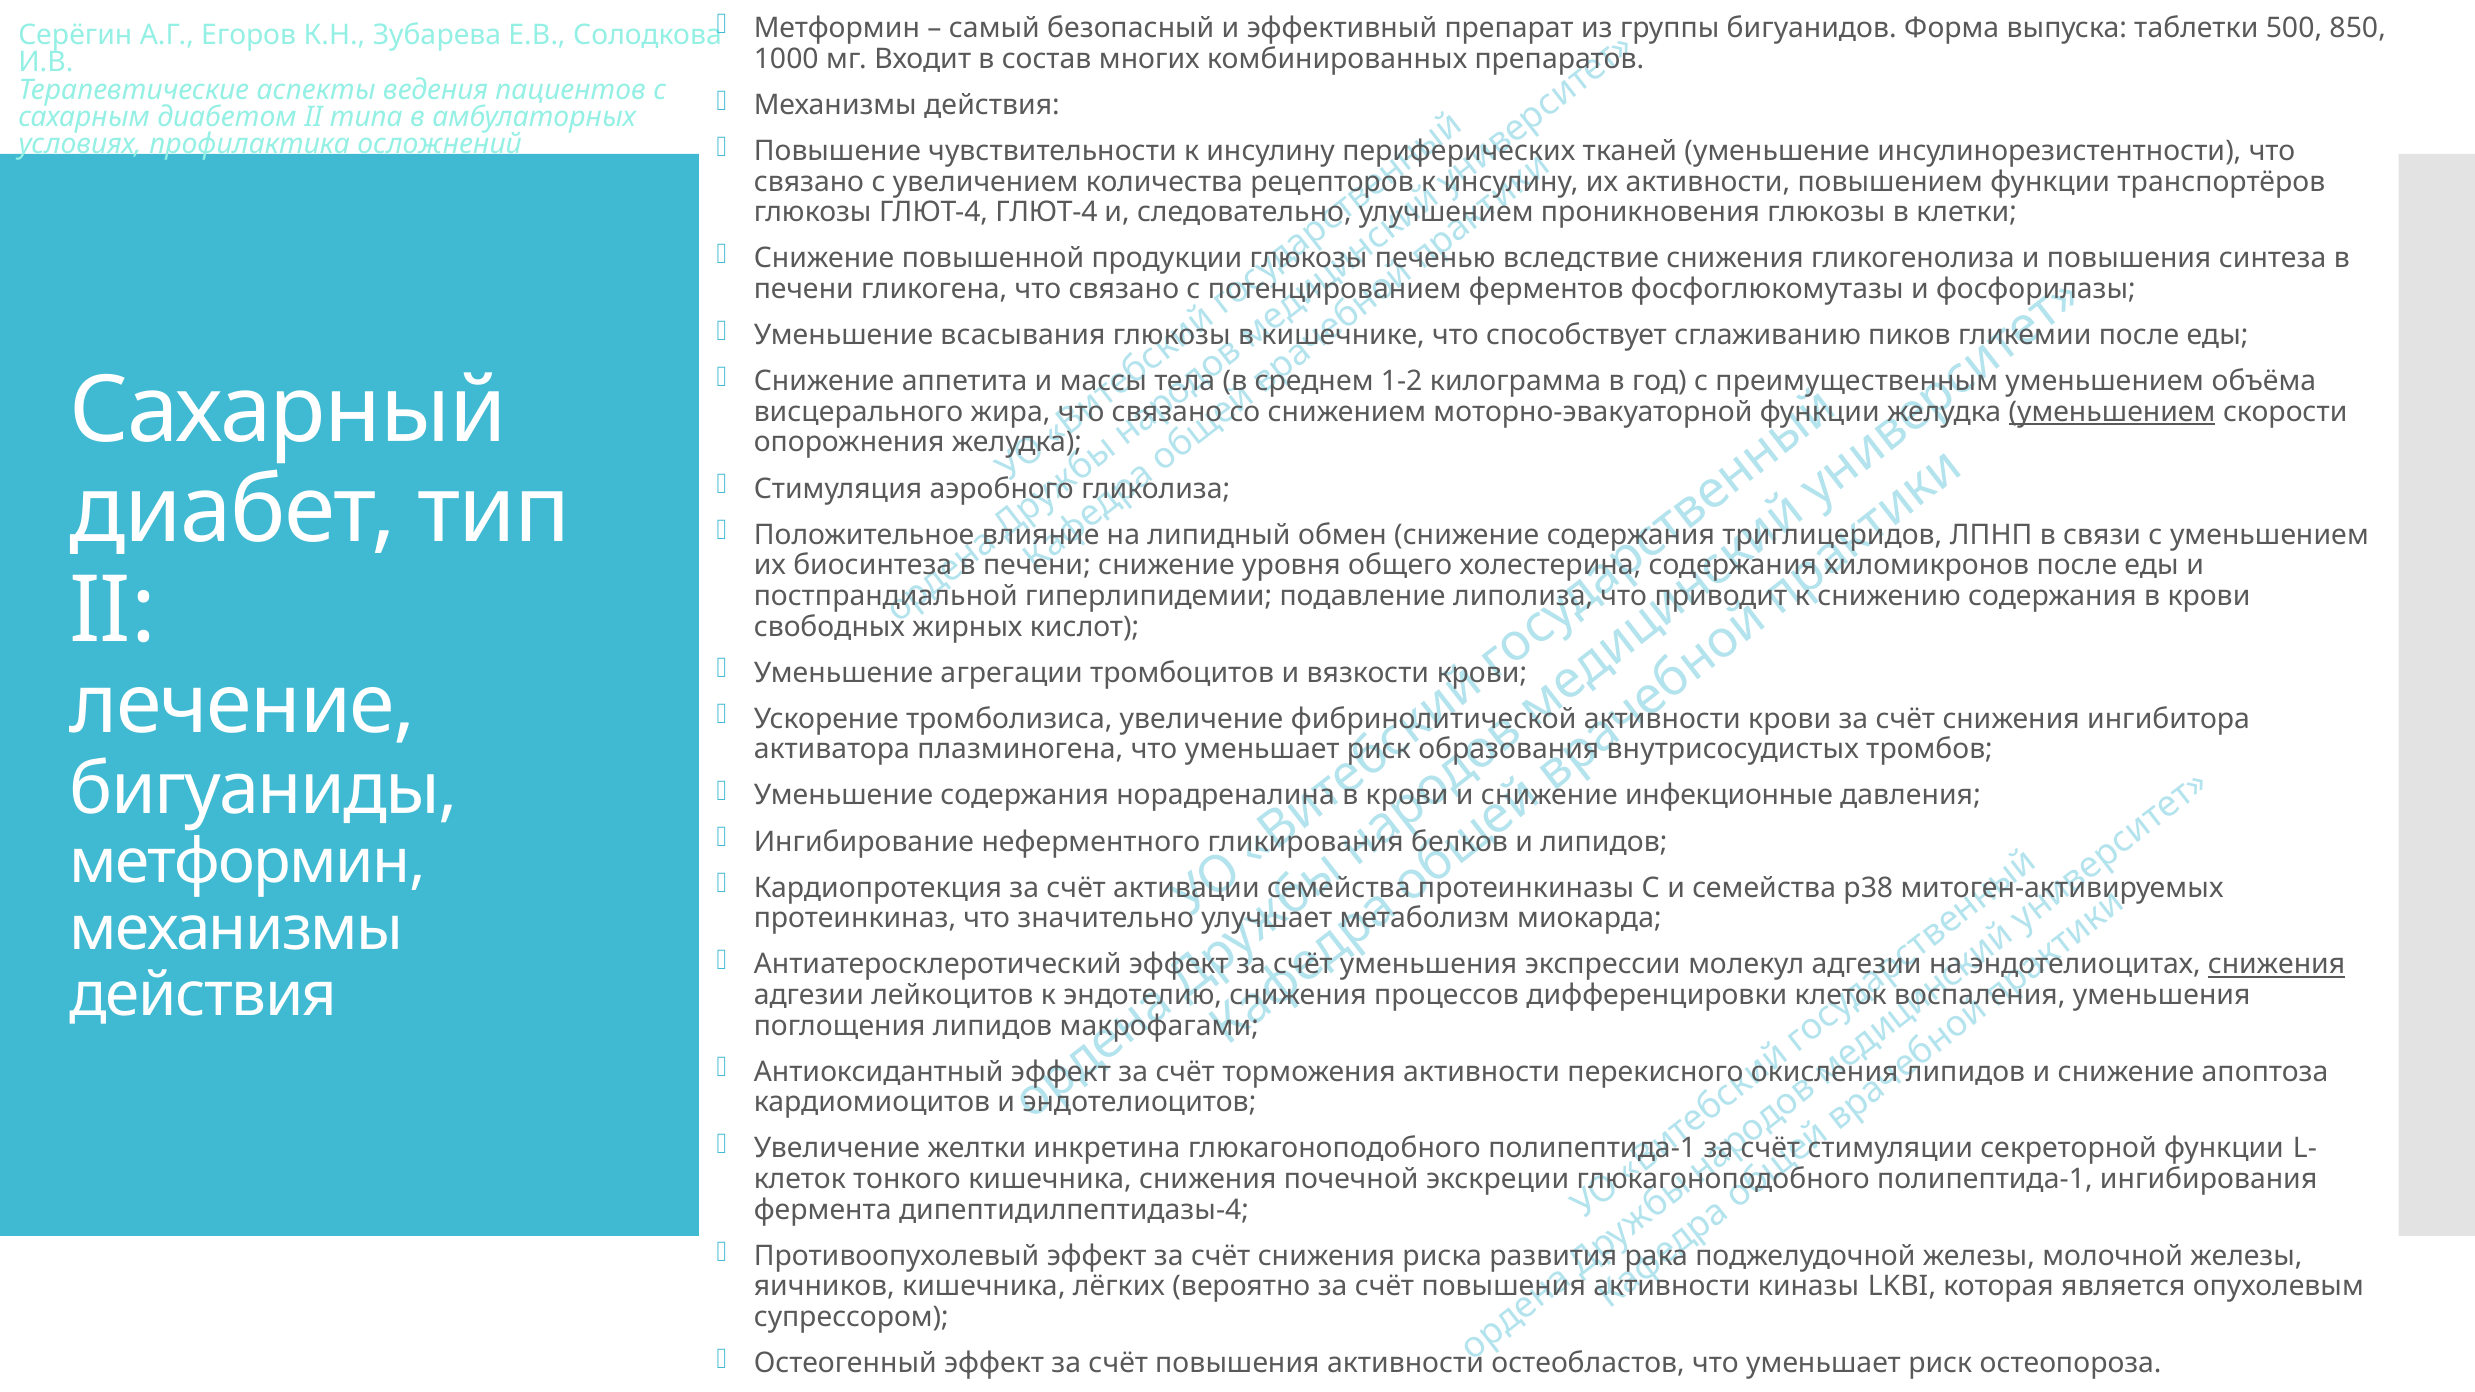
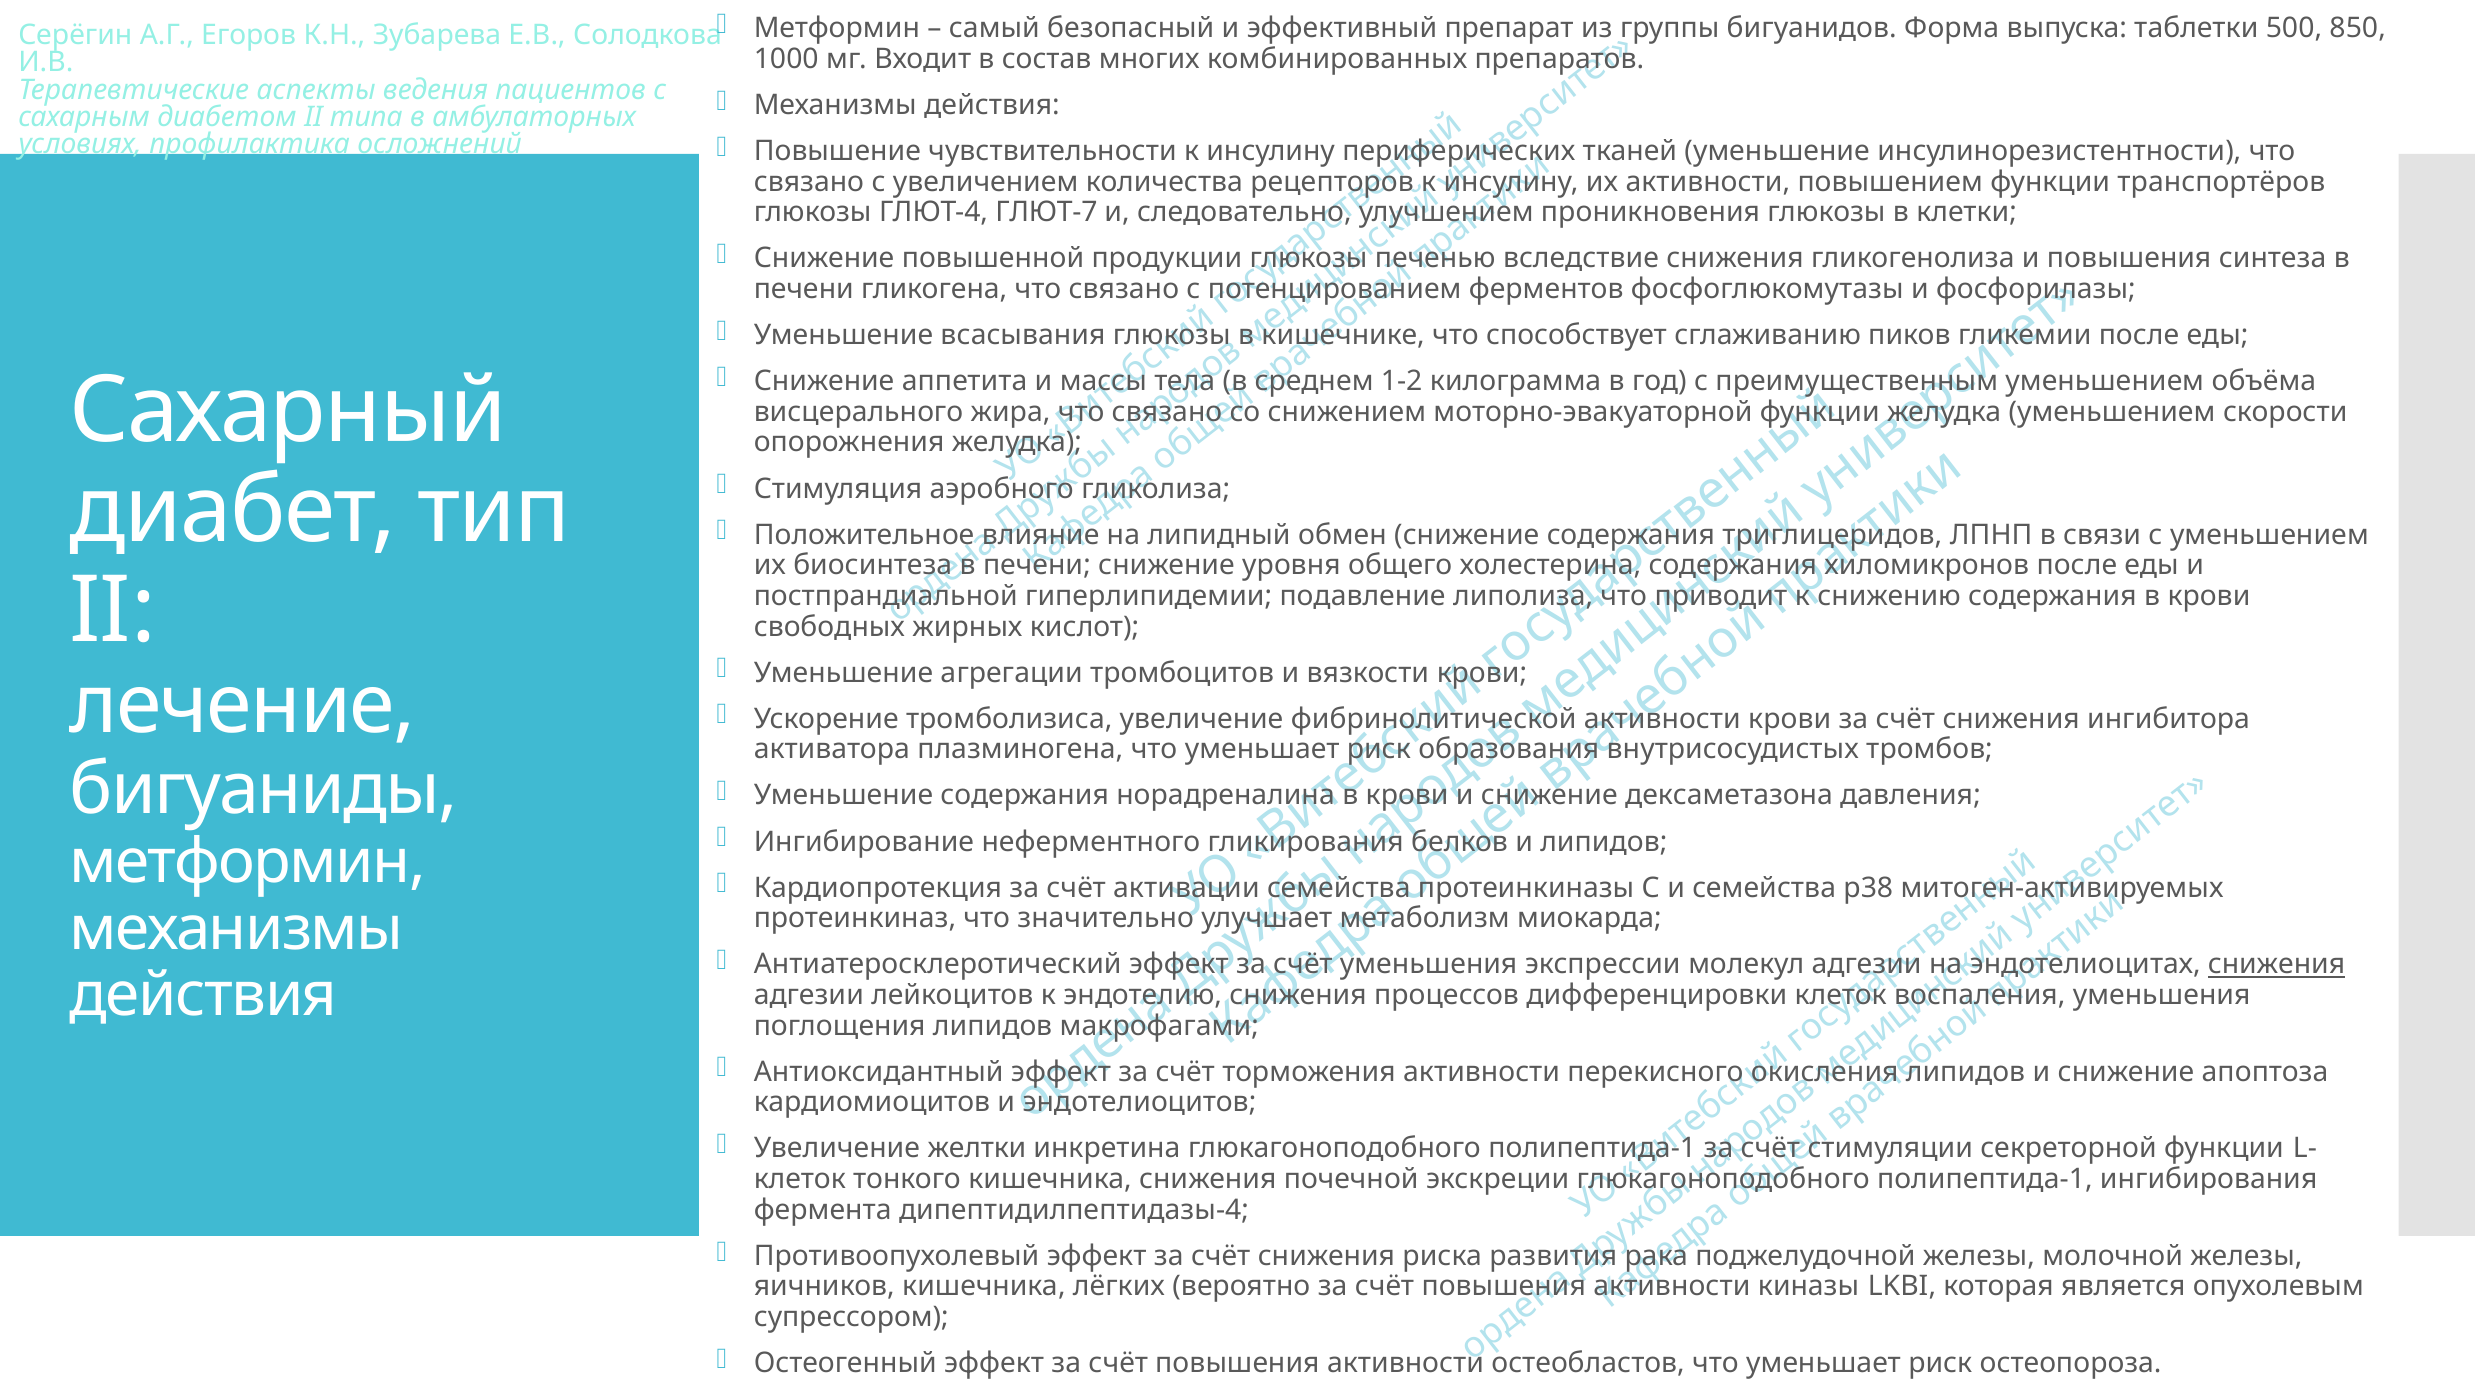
ГЛЮТ-4 ГЛЮТ-4: ГЛЮТ-4 -> ГЛЮТ-7 (1046, 212)
уменьшением underline: present -> none (2112, 412)
инфекционные: инфекционные -> дексаметазона (1729, 796)
